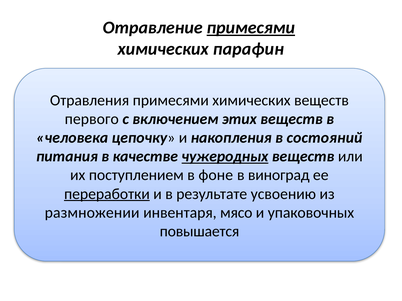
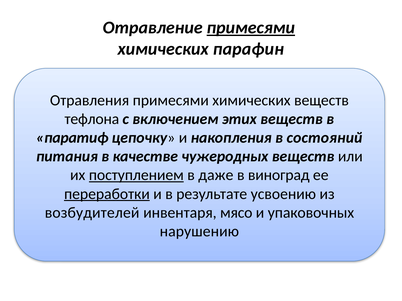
первого: первого -> тефлона (92, 119)
человека: человека -> паратиф (72, 138)
чужеродных underline: present -> none (225, 157)
поступлением underline: none -> present (136, 175)
фоне: фоне -> даже (216, 175)
размножении: размножении -> возбудителей (92, 213)
повышается: повышается -> нарушению (199, 232)
